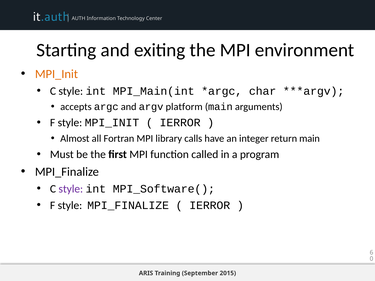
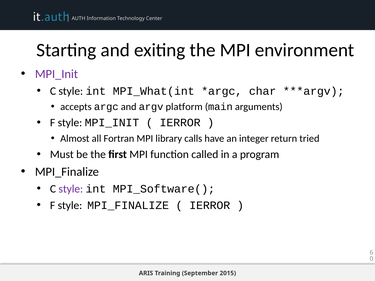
MPI_Init colour: orange -> purple (56, 74)
MPI_Main(int: MPI_Main(int -> MPI_What(int (154, 91)
return main: main -> tried (309, 139)
